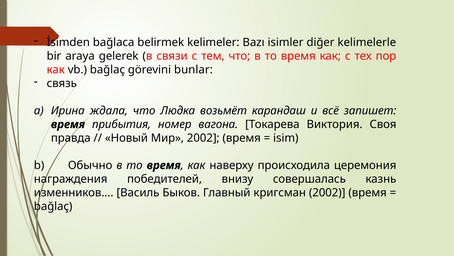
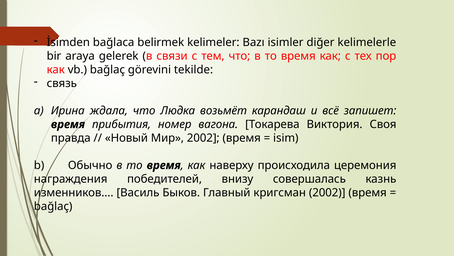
bunlar: bunlar -> tekilde (193, 70)
